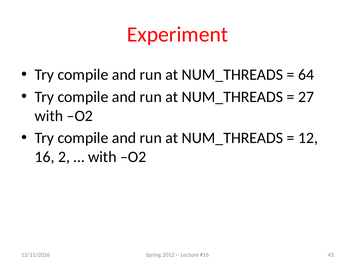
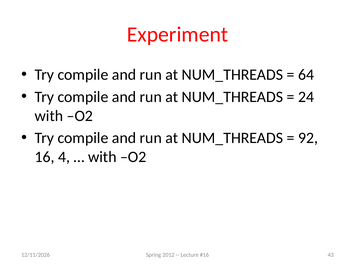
27: 27 -> 24 (306, 97)
12: 12 -> 92 (308, 138)
2: 2 -> 4 (64, 157)
